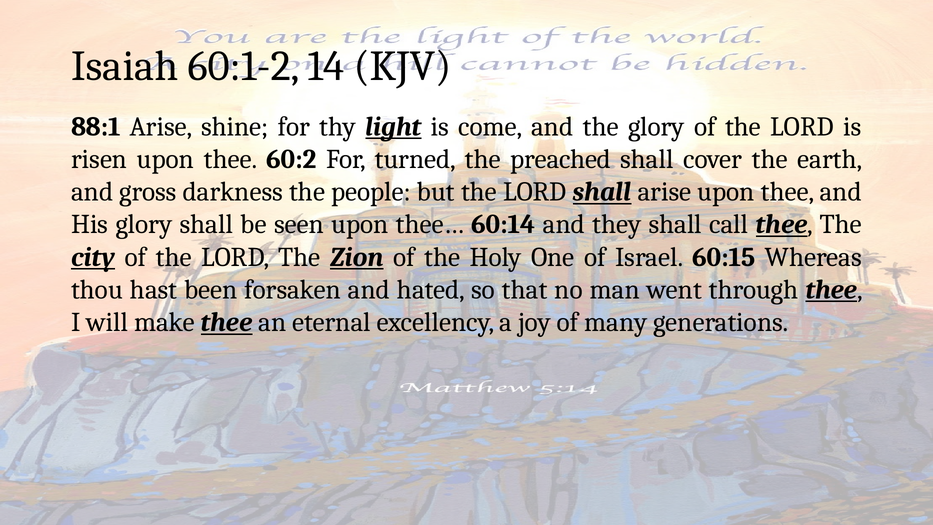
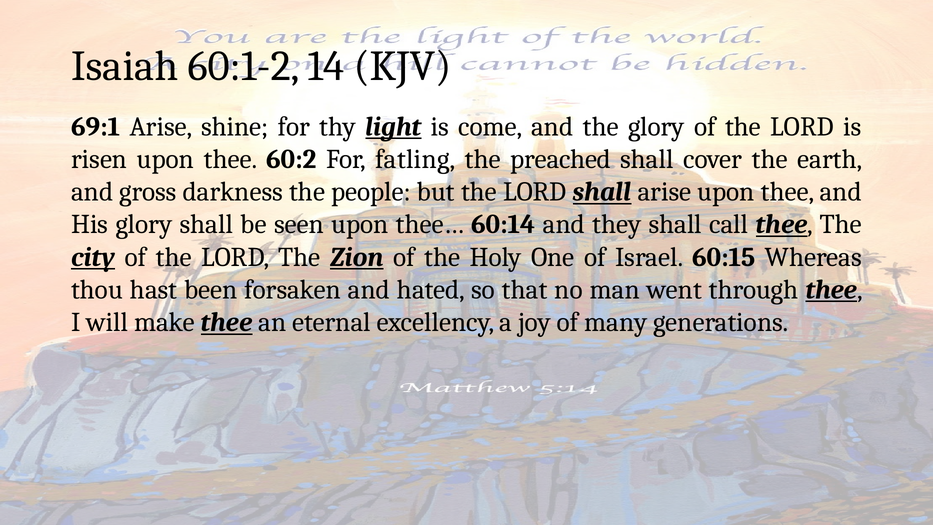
88:1: 88:1 -> 69:1 (96, 127)
turned: turned -> fatling (415, 159)
